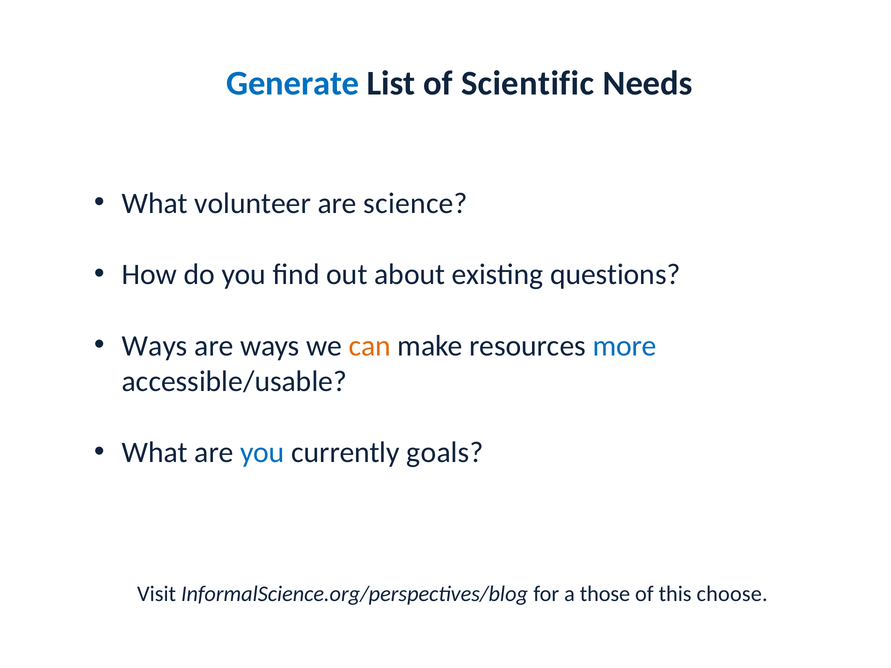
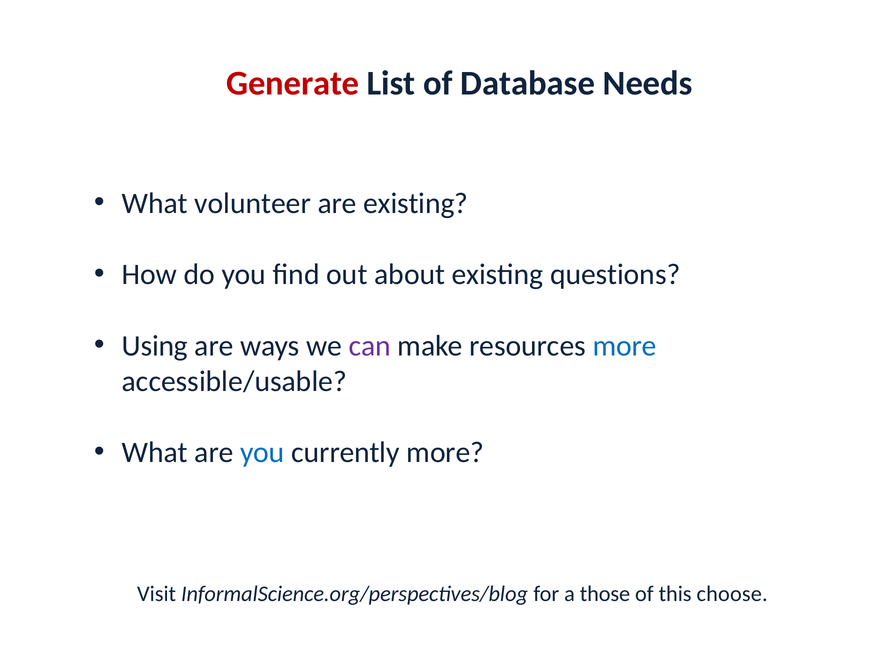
Generate colour: blue -> red (293, 83)
Scientific: Scientific -> Database (528, 83)
are science: science -> existing (416, 203)
Ways: Ways -> Using (155, 346)
can colour: orange -> purple (370, 346)
currently goals: goals -> more (445, 453)
